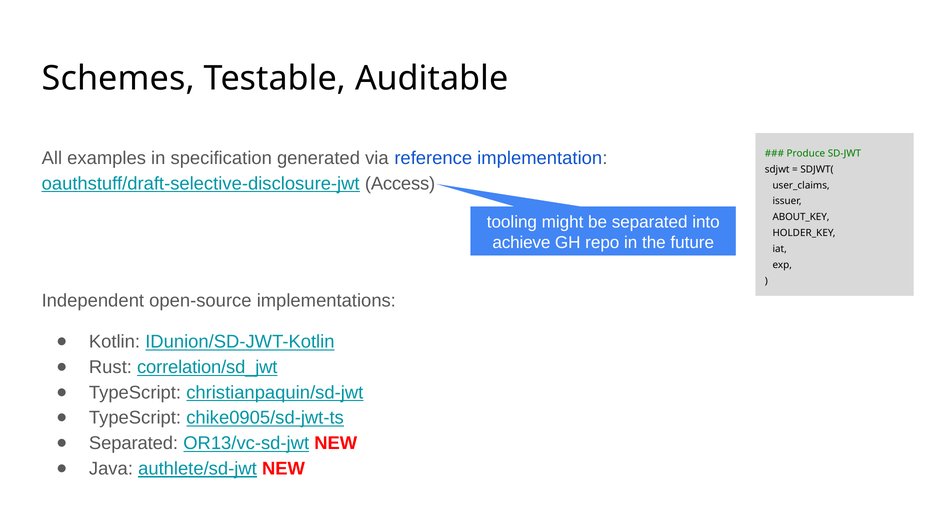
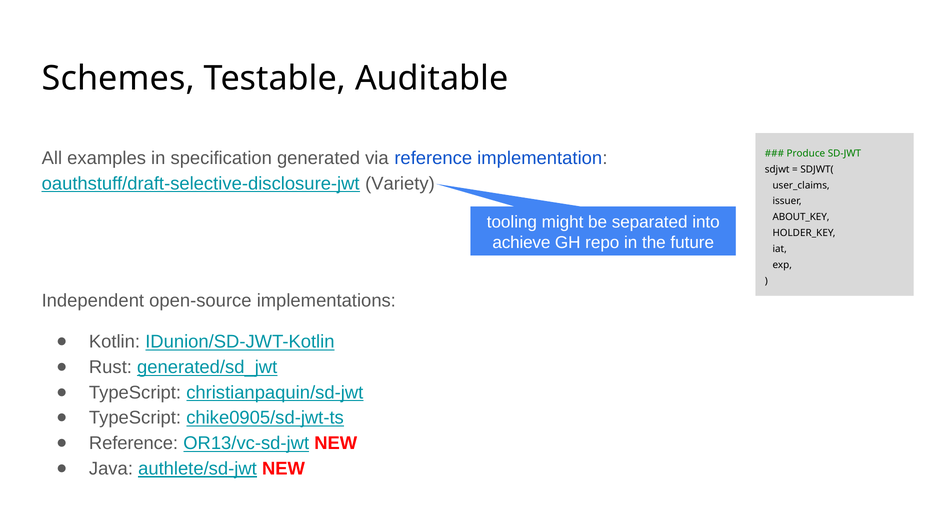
Access: Access -> Variety (400, 184)
correlation/sd_jwt: correlation/sd_jwt -> generated/sd_jwt (207, 367)
Separated: Separated -> Reference (134, 443)
